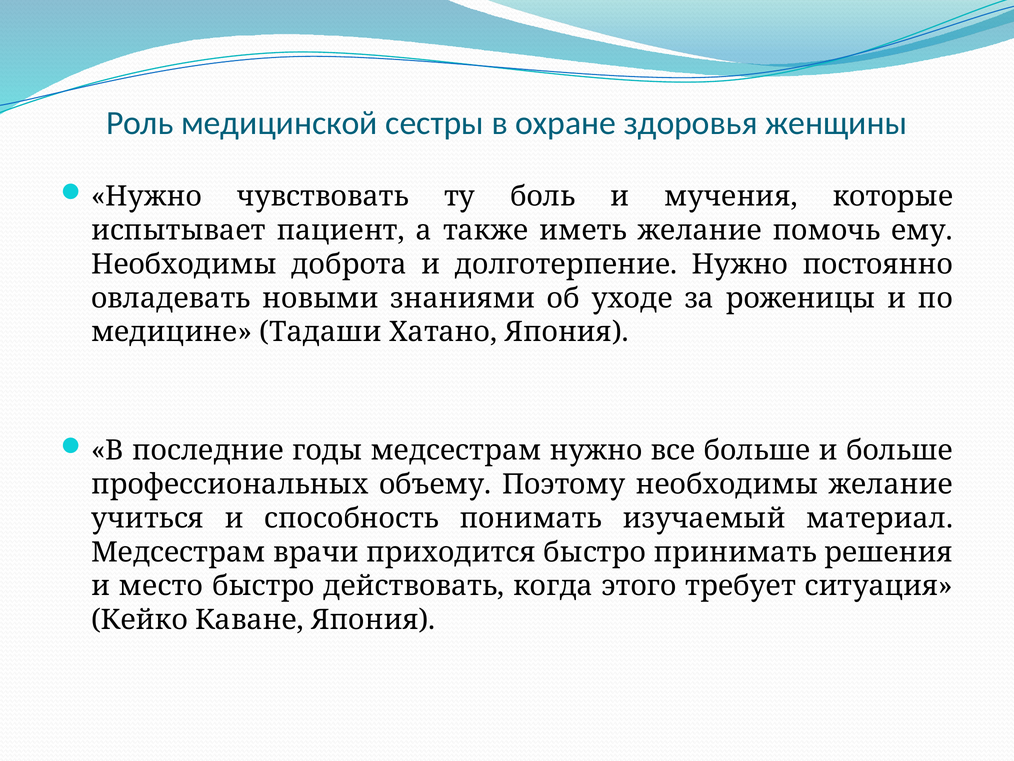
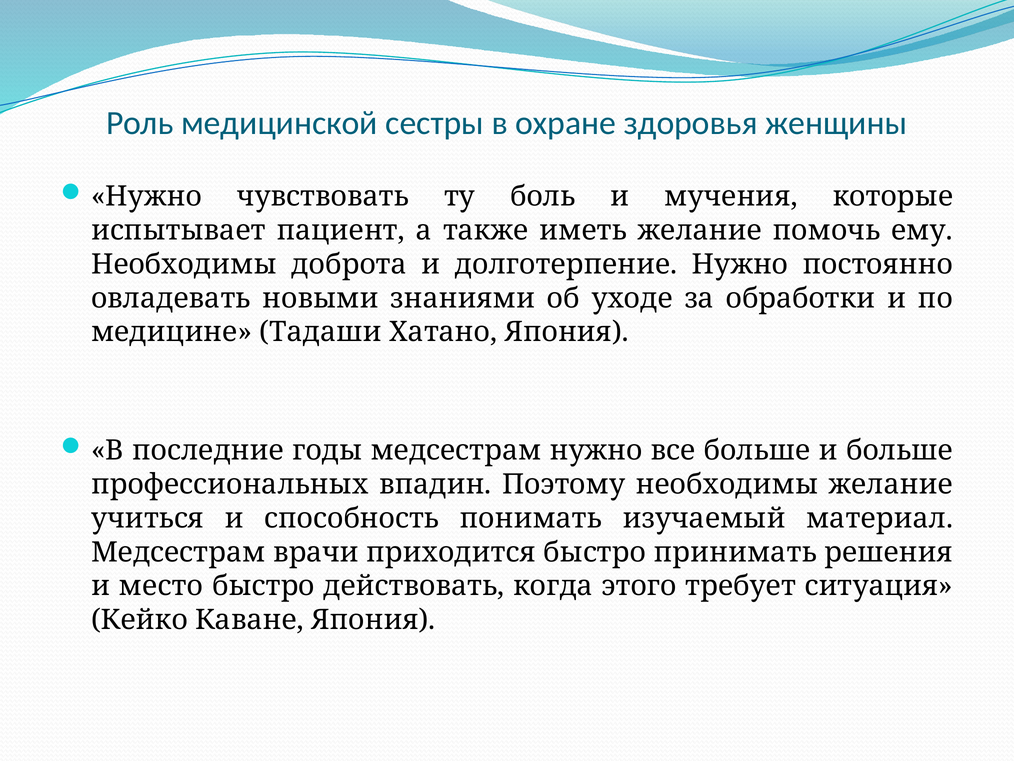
роженицы: роженицы -> обработки (801, 298)
объему: объему -> впадин (435, 484)
